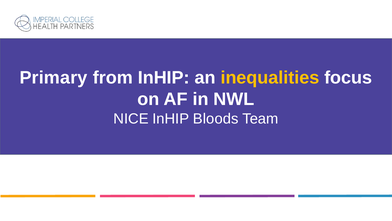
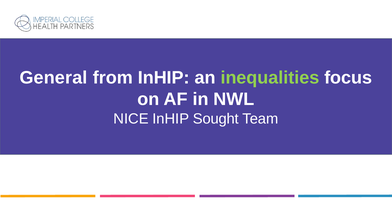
Primary: Primary -> General (53, 78)
inequalities colour: yellow -> light green (270, 78)
Bloods: Bloods -> Sought (216, 118)
